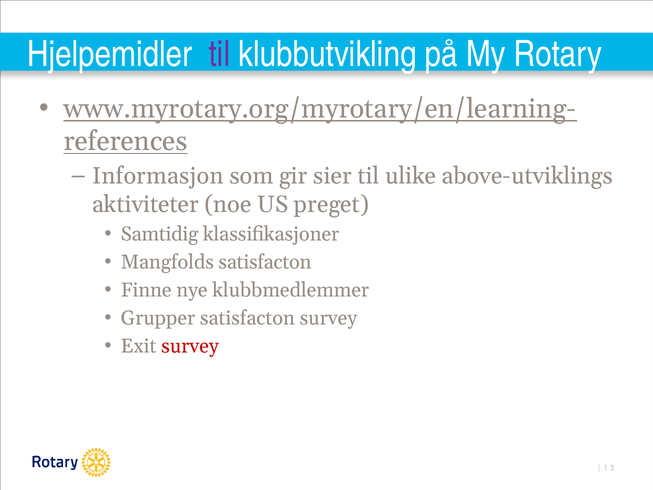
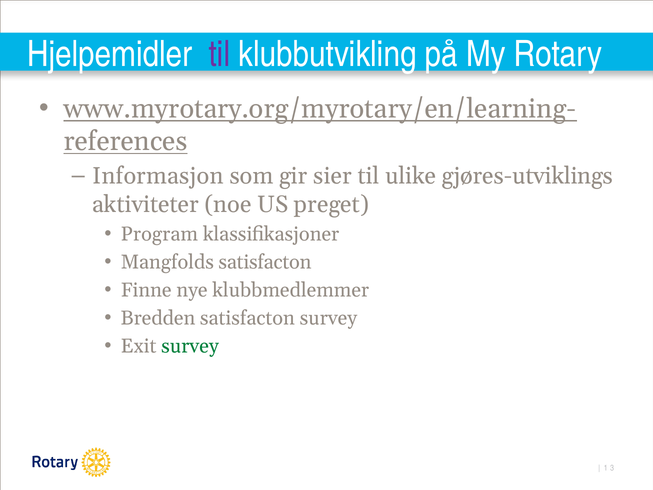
above-utviklings: above-utviklings -> gjøres-utviklings (527, 176)
Samtidig: Samtidig -> Program (159, 234)
Grupper: Grupper -> Bredden (158, 318)
survey colour: red -> green (190, 346)
